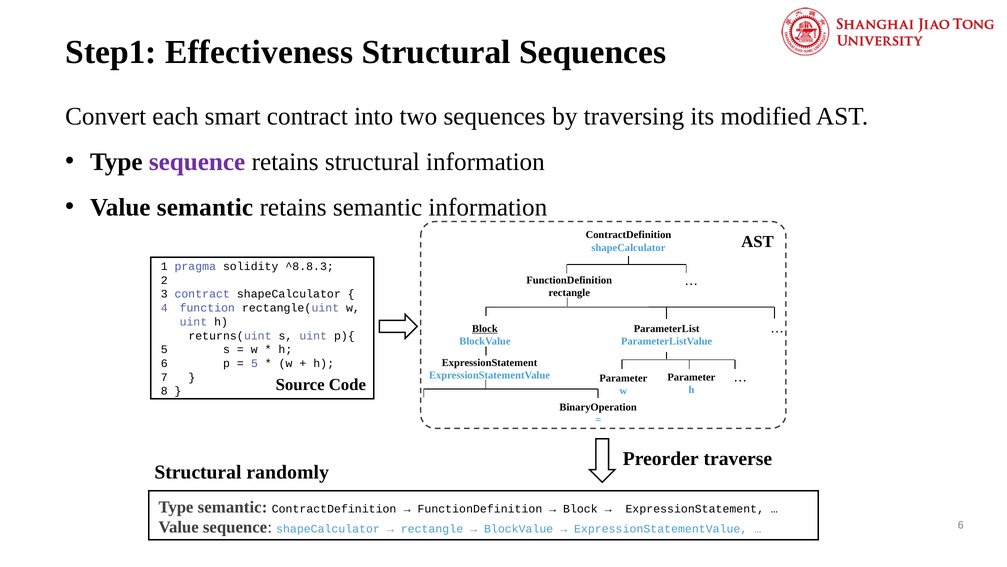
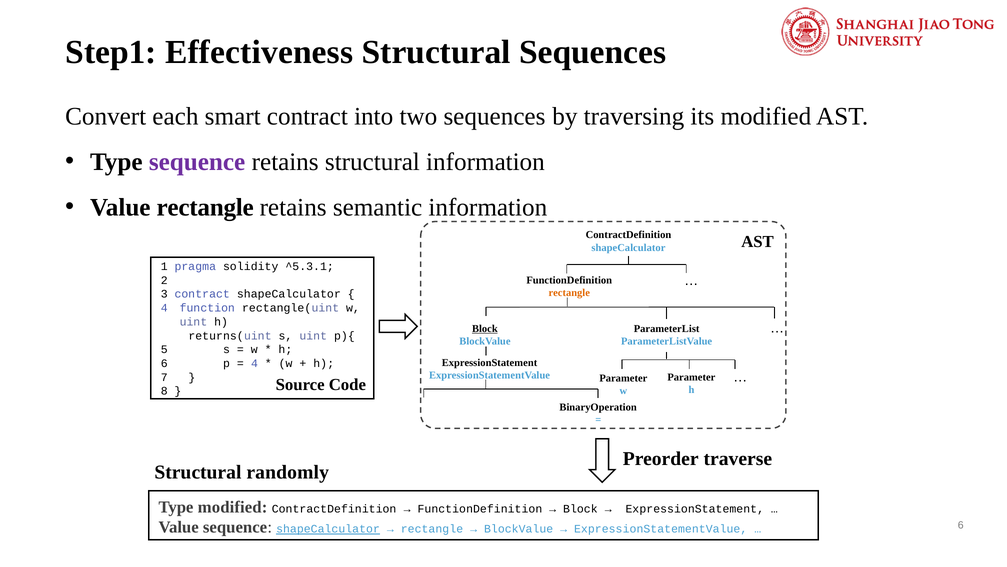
Value semantic: semantic -> rectangle (205, 207)
^8.8.3: ^8.8.3 -> ^5.3.1 (310, 266)
rectangle colour: black -> orange (569, 293)
5: 5 -> 4 (255, 363)
Type semantic: semantic -> modified (233, 507)
shapeCalculator underline: none -> present (328, 529)
